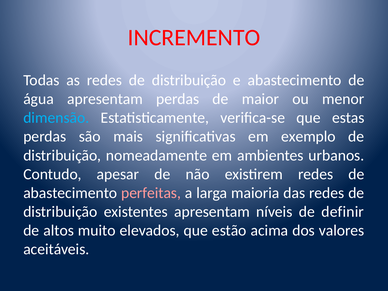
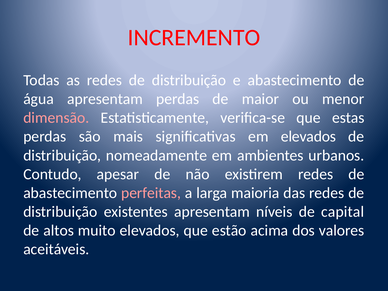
dimensão colour: light blue -> pink (56, 118)
em exemplo: exemplo -> elevados (308, 137)
definir: definir -> capital (343, 212)
